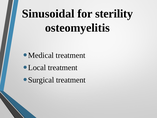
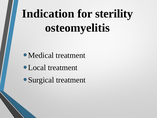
Sinusoidal: Sinusoidal -> Indication (48, 14)
